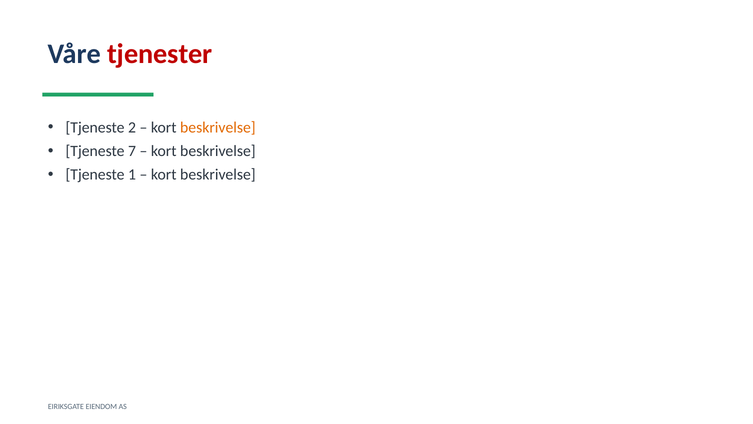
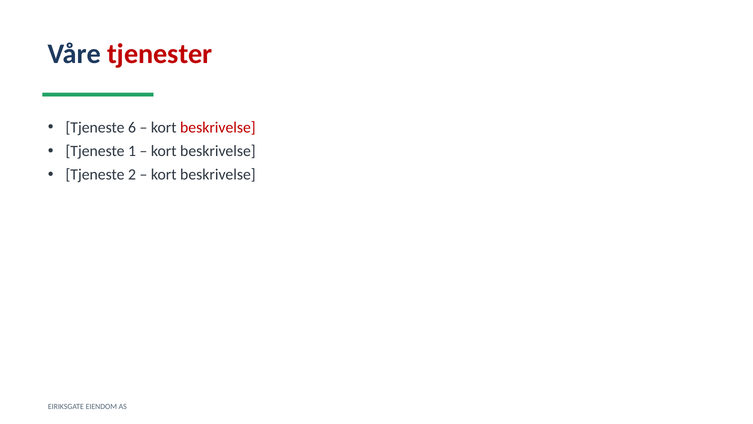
2: 2 -> 6 (132, 128)
beskrivelse colour: orange -> red (218, 128)
7: 7 -> 1 (132, 151)
1: 1 -> 2 (132, 175)
